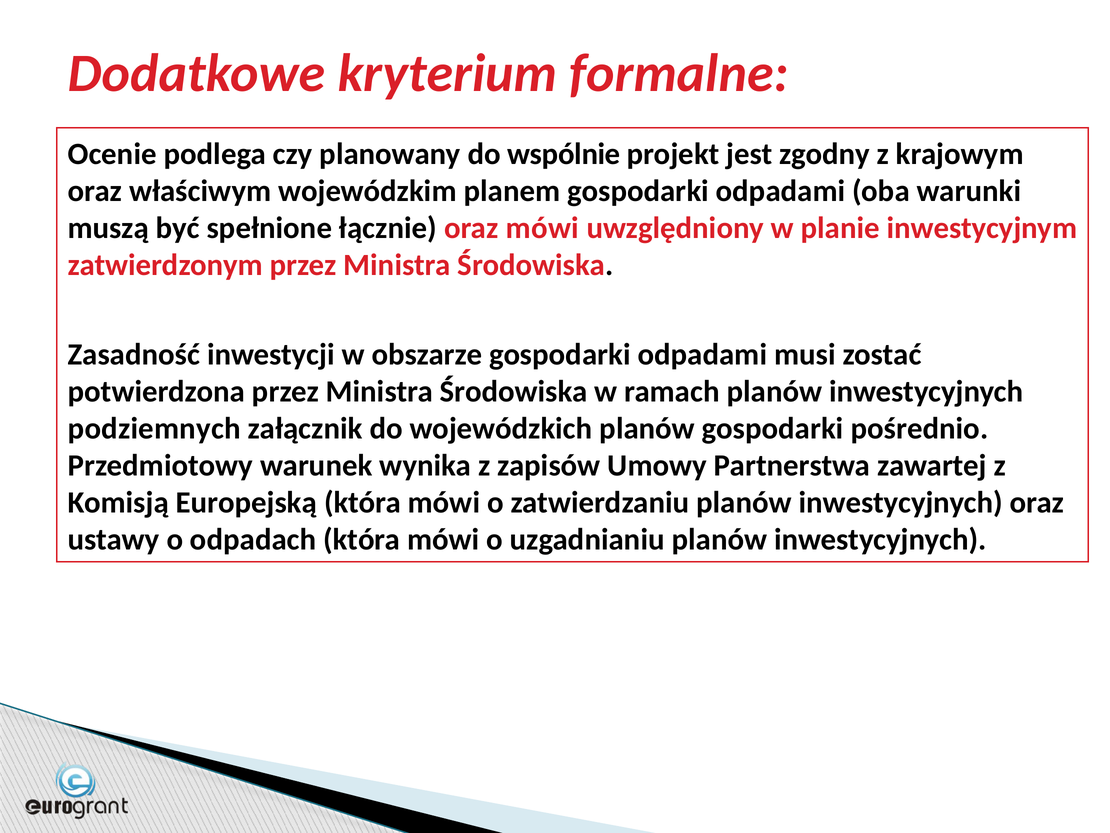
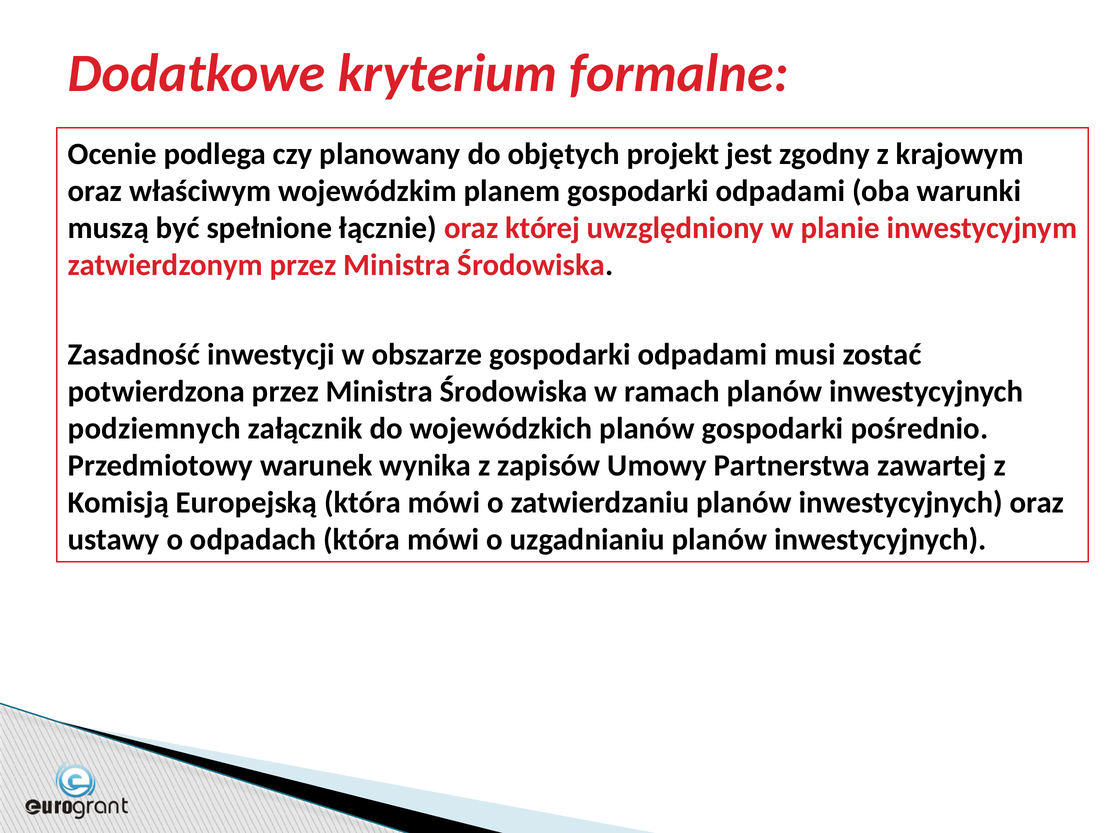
wspólnie: wspólnie -> objętych (564, 154)
oraz mówi: mówi -> której (543, 228)
